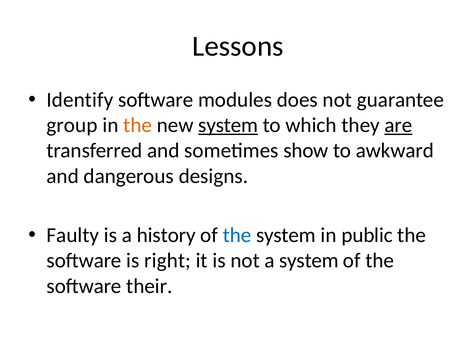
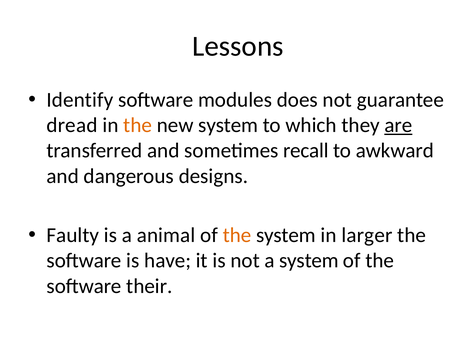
group: group -> dread (72, 125)
system underline: present -> none (228, 125)
show: show -> recall (306, 151)
history: history -> animal (166, 235)
the colour: blue -> orange (237, 235)
public: public -> larger (367, 235)
right: right -> have (168, 261)
